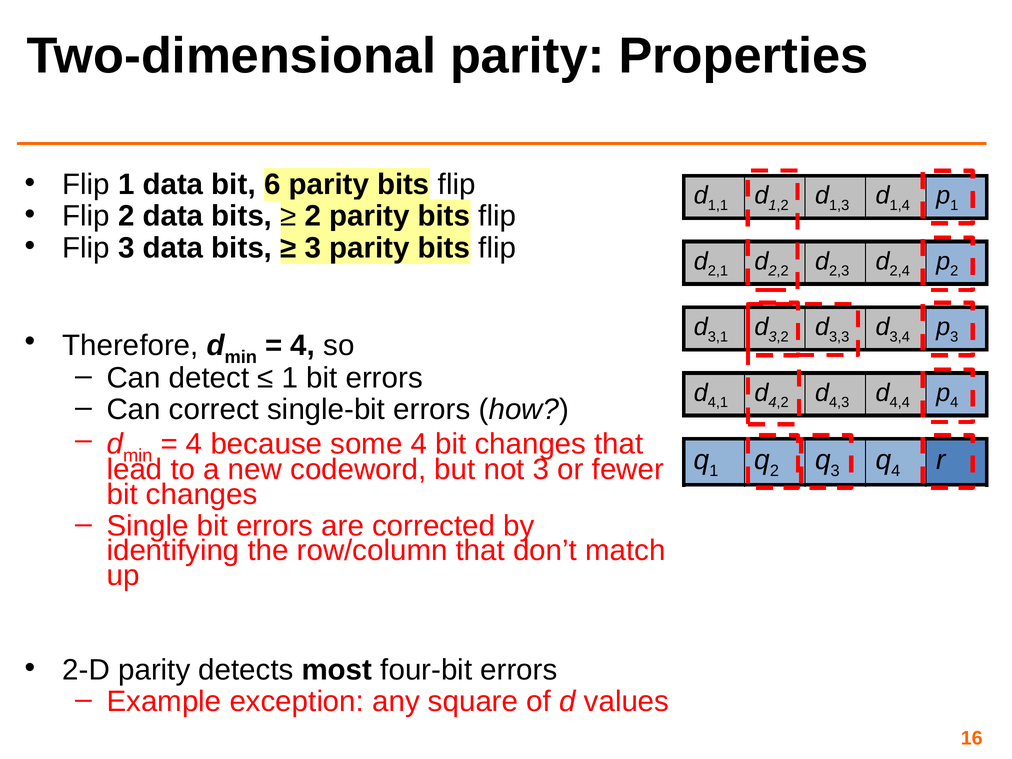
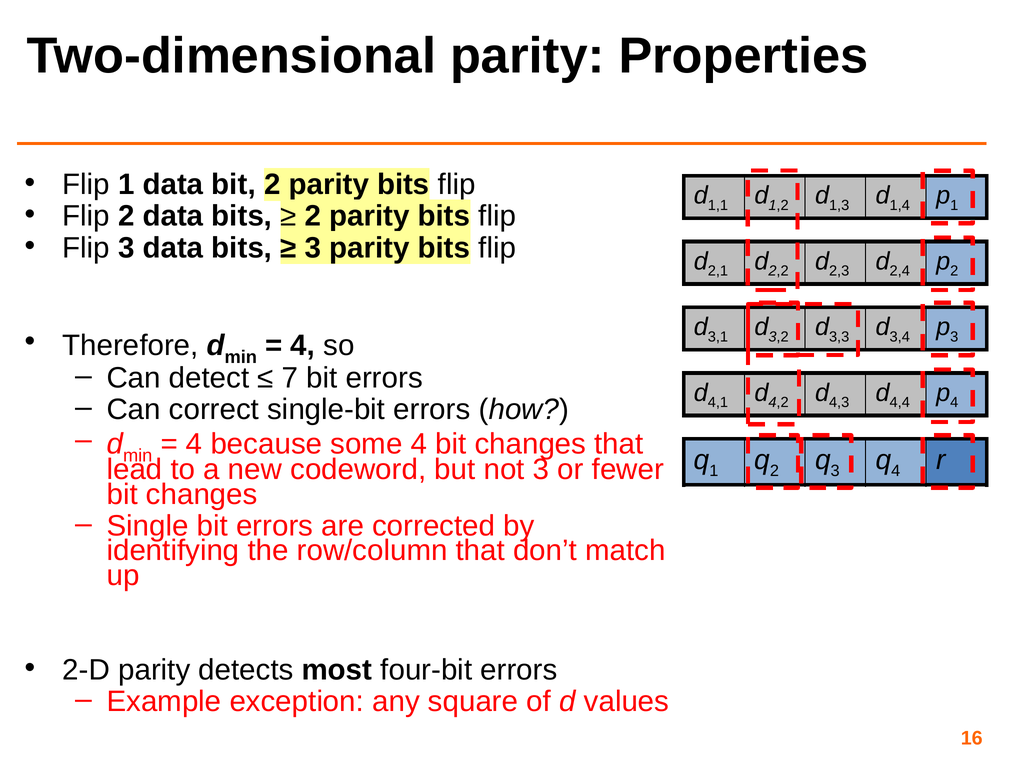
bit 6: 6 -> 2 (272, 185)
1: 1 -> 7 (290, 378)
